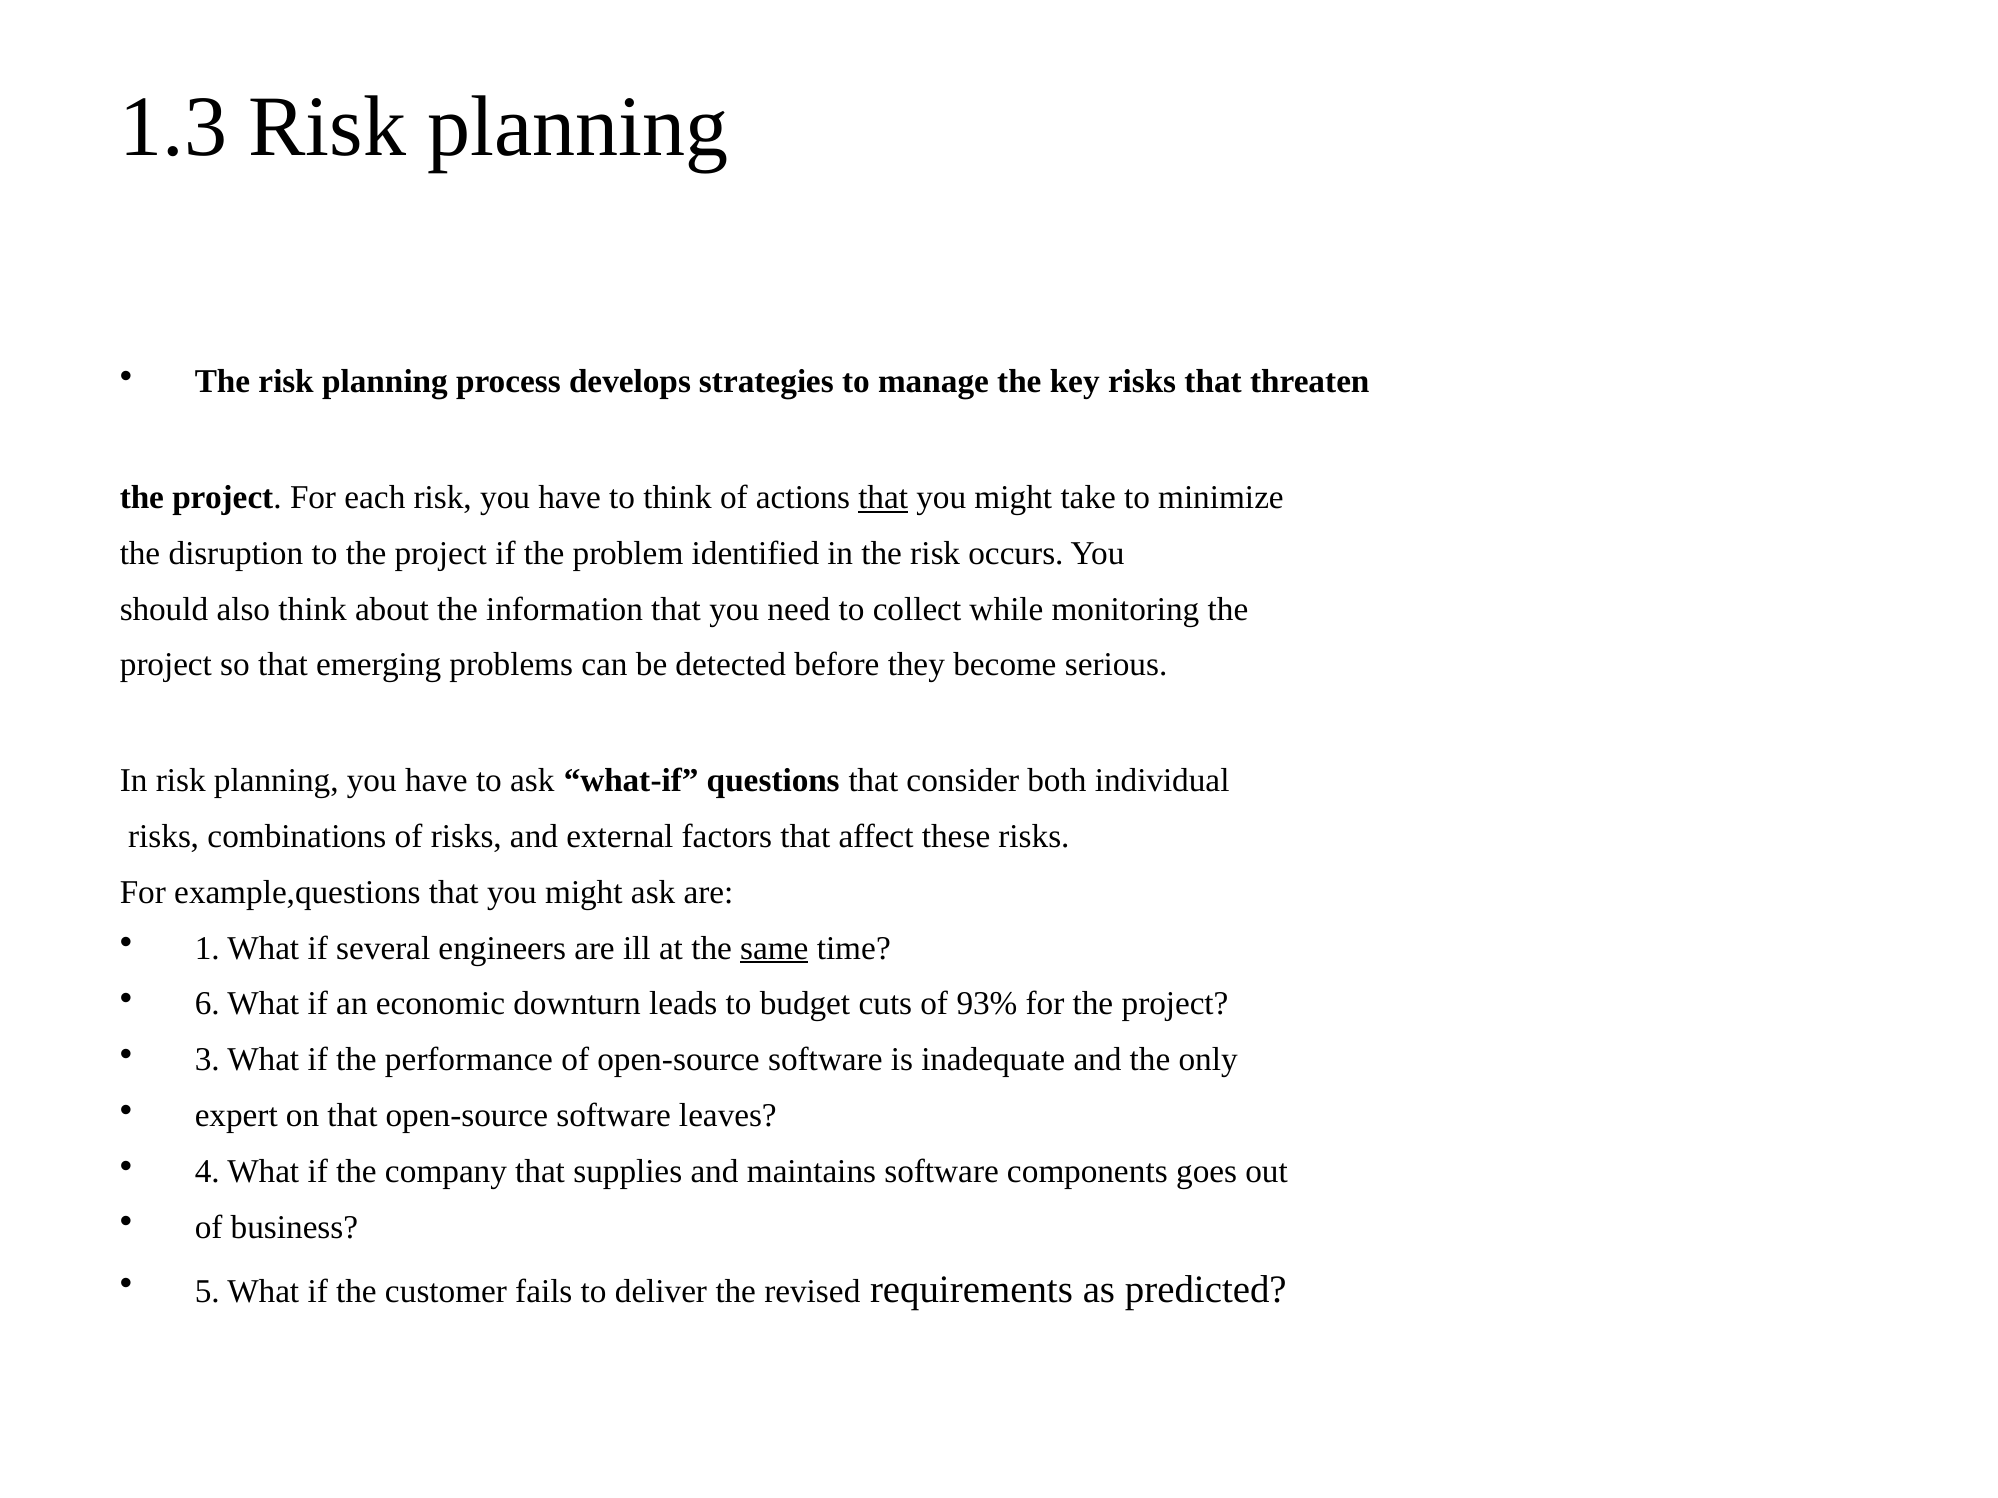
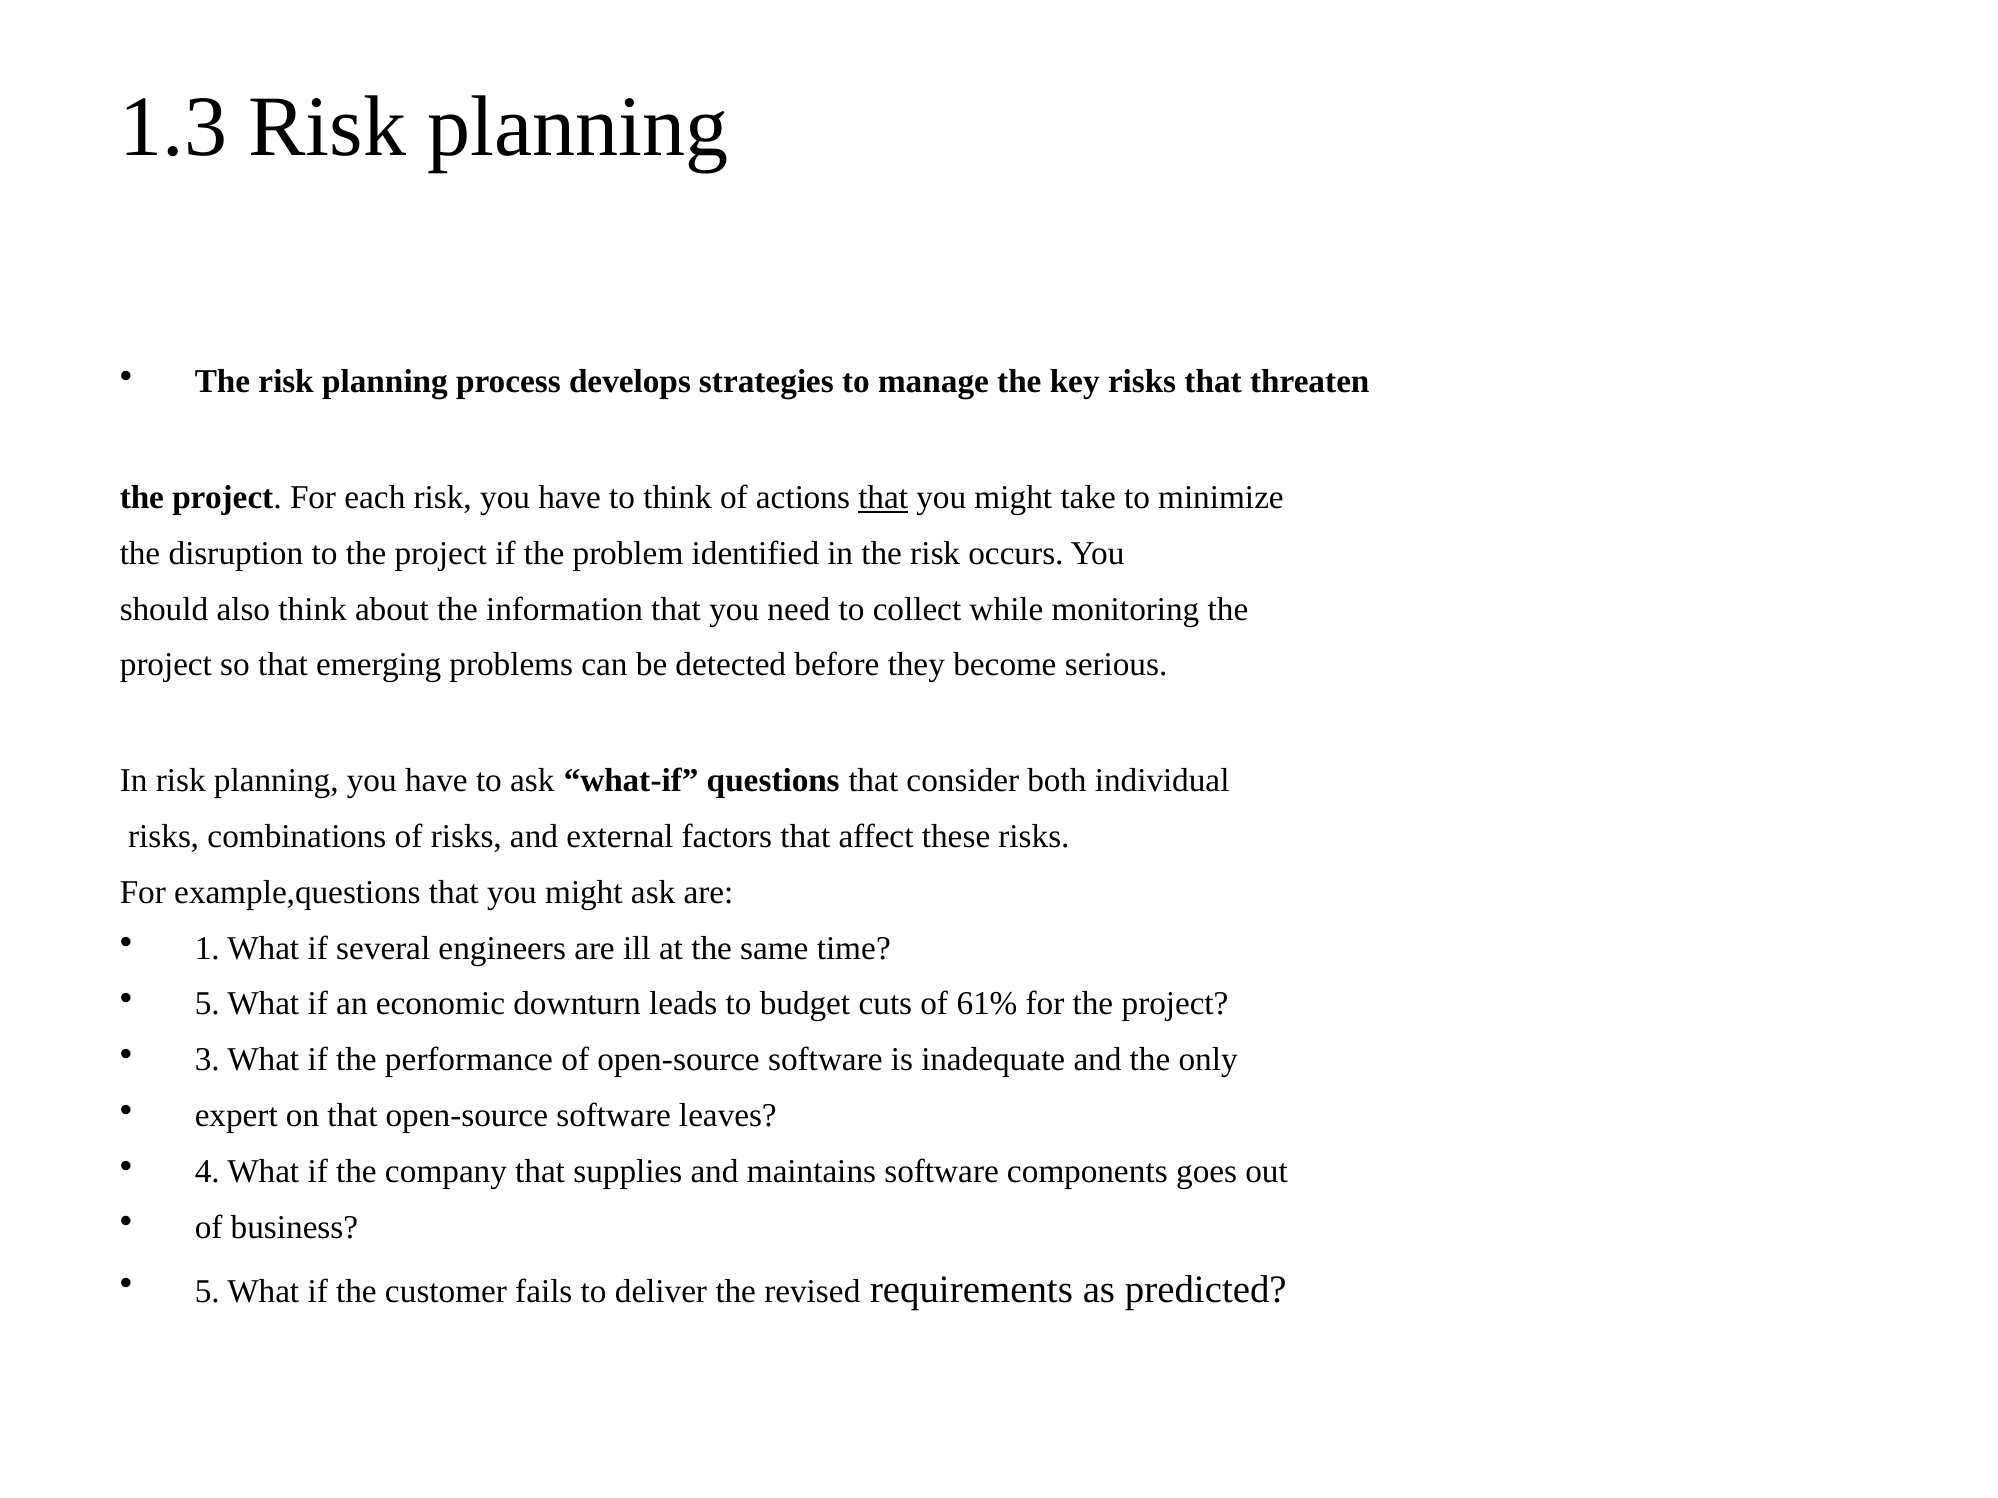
same underline: present -> none (774, 948)
6: 6 -> 5 (207, 1004)
93%: 93% -> 61% (987, 1004)
